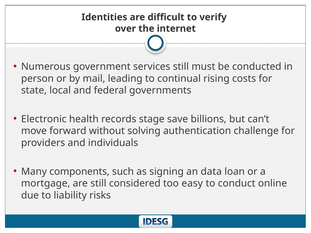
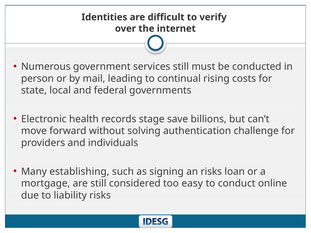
components: components -> establishing (79, 172)
an data: data -> risks (211, 172)
